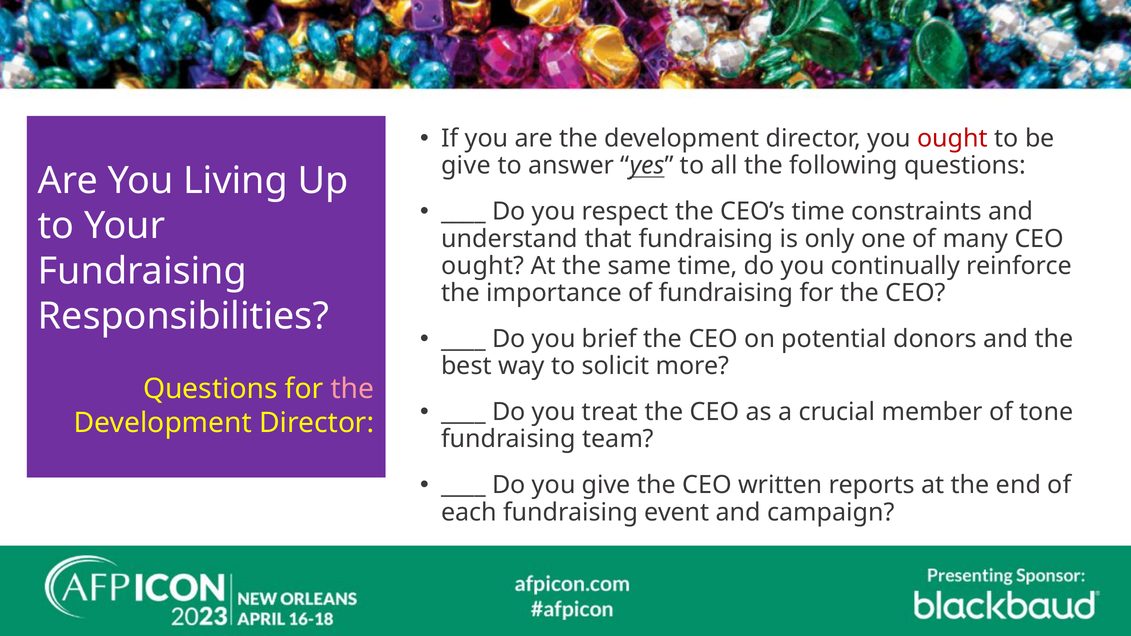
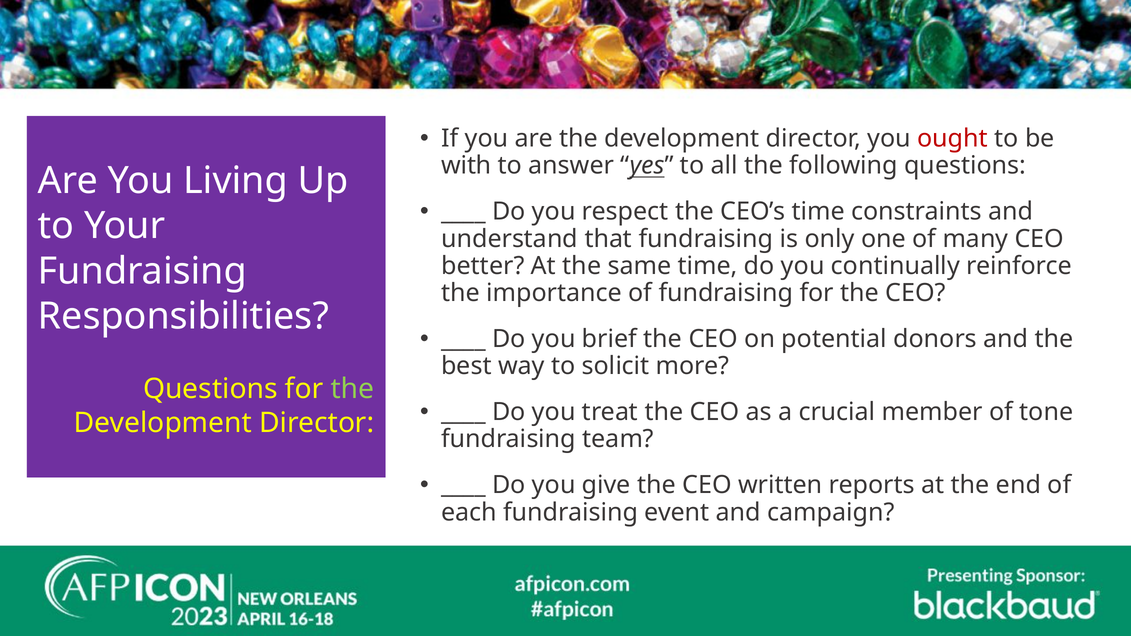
give: give -> with (466, 166)
ought: ought -> better (483, 266)
the colour: pink -> light green (352, 389)
